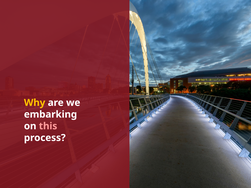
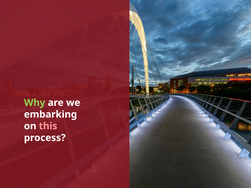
Why colour: yellow -> light green (35, 103)
